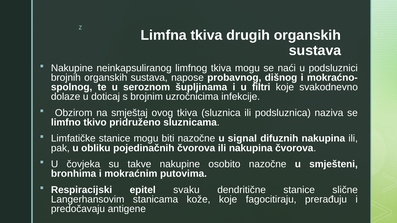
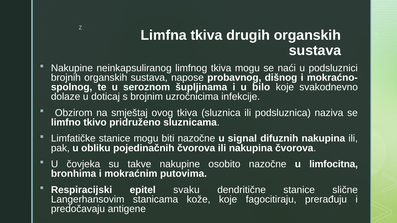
filtri: filtri -> bilo (261, 87)
smješteni: smješteni -> limfocitna (334, 164)
